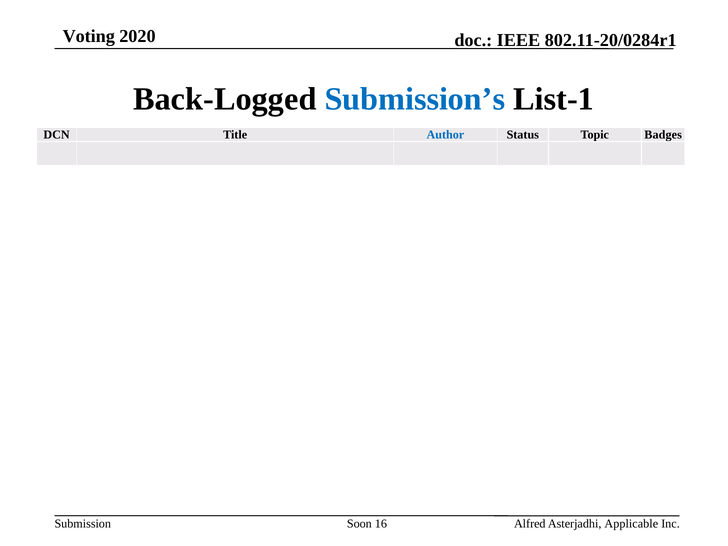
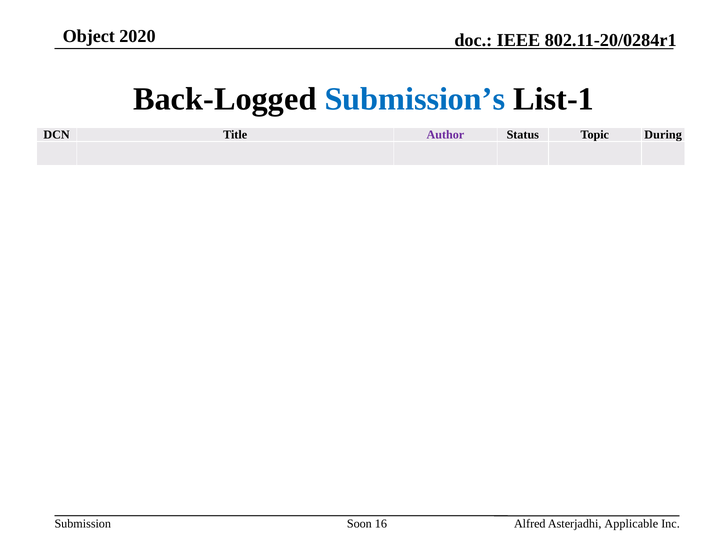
Voting: Voting -> Object (89, 36)
Author colour: blue -> purple (445, 135)
Badges: Badges -> During (663, 135)
